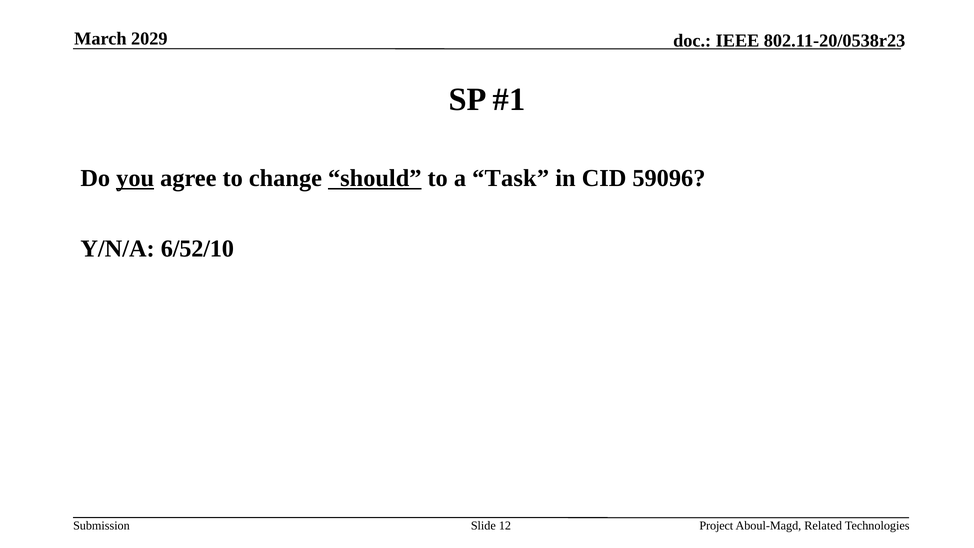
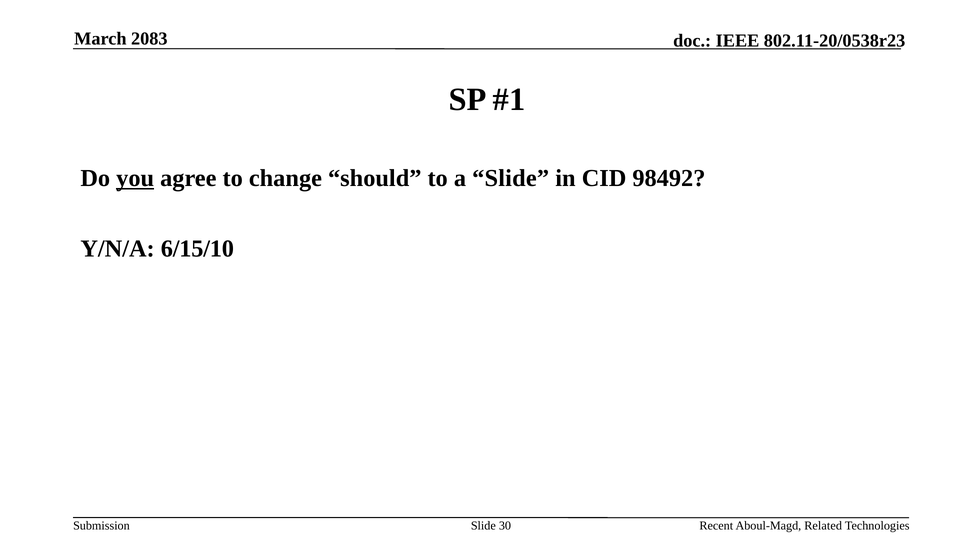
2029: 2029 -> 2083 (149, 39)
should underline: present -> none (375, 178)
a Task: Task -> Slide (511, 178)
59096: 59096 -> 98492 (669, 178)
6/52/10: 6/52/10 -> 6/15/10 (197, 249)
12: 12 -> 30 (505, 525)
Project: Project -> Recent (716, 525)
